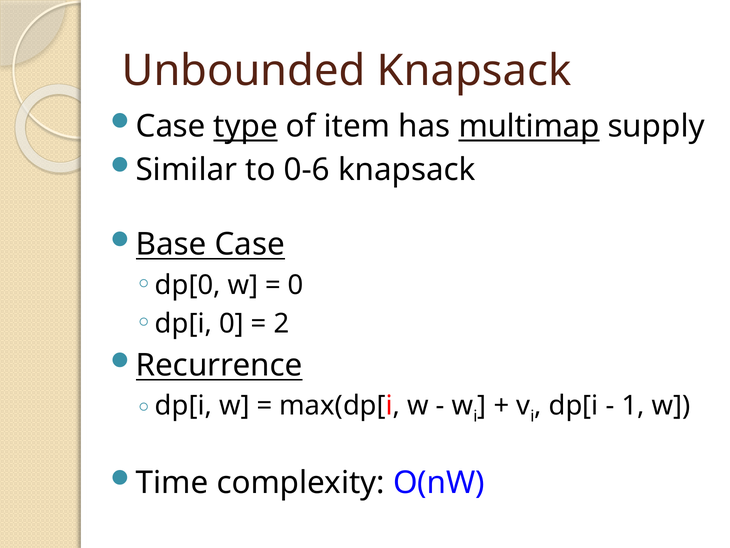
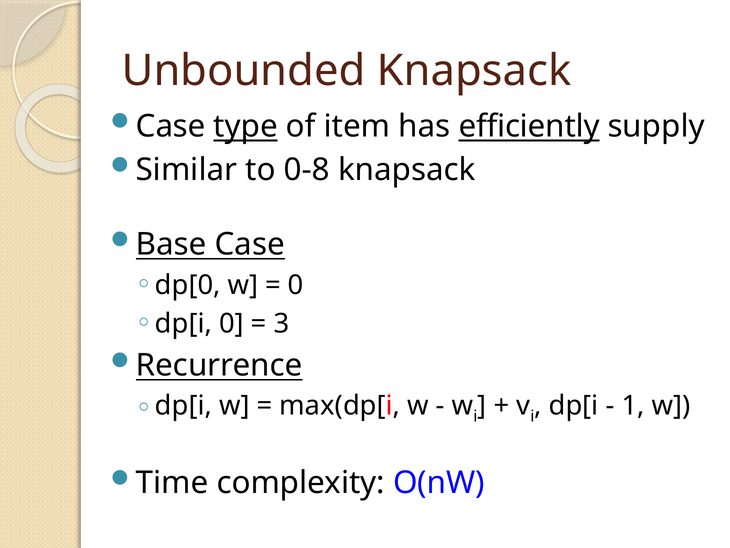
multimap: multimap -> efficiently (529, 126)
0-6: 0-6 -> 0-8 (307, 170)
2: 2 -> 3 (281, 323)
